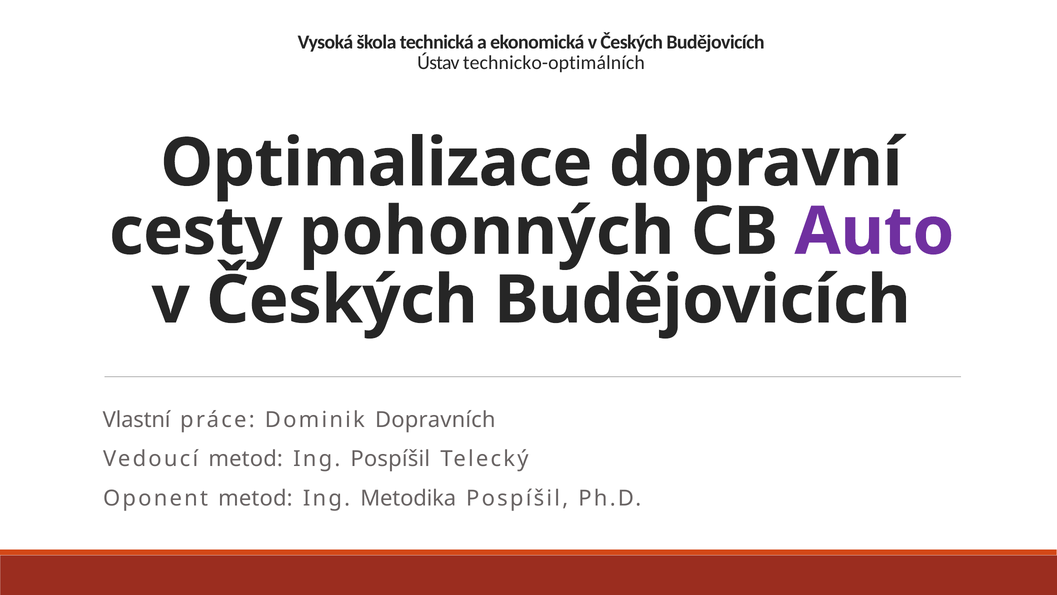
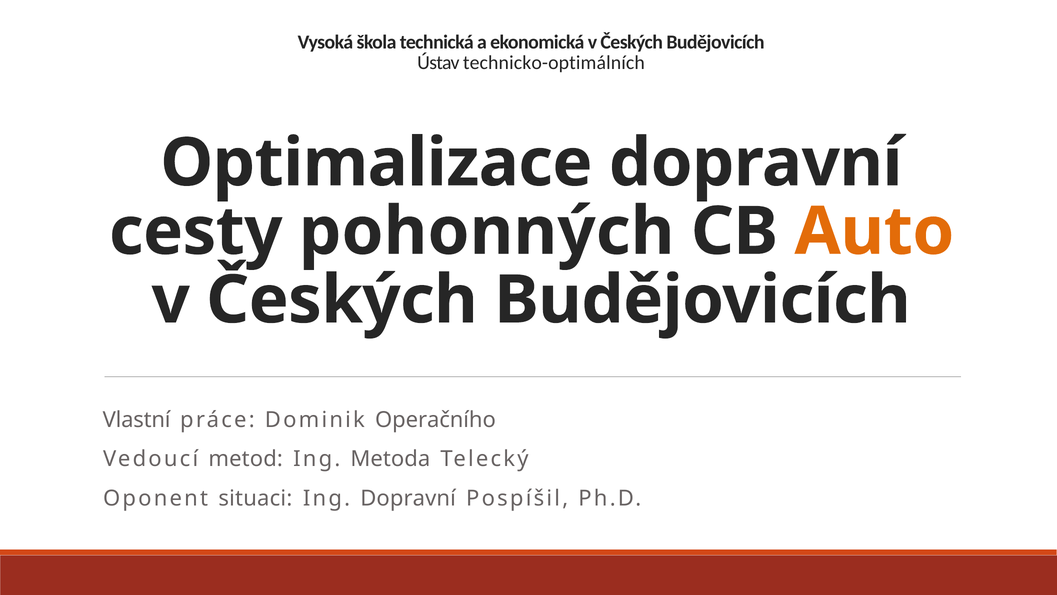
Auto colour: purple -> orange (874, 232)
Dopravních: Dopravních -> Operačního (435, 419)
Ing Pospíšil: Pospíšil -> Metoda (390, 459)
Oponent metod: metod -> situaci (255, 498)
Ing Metodika: Metodika -> Dopravní (408, 498)
